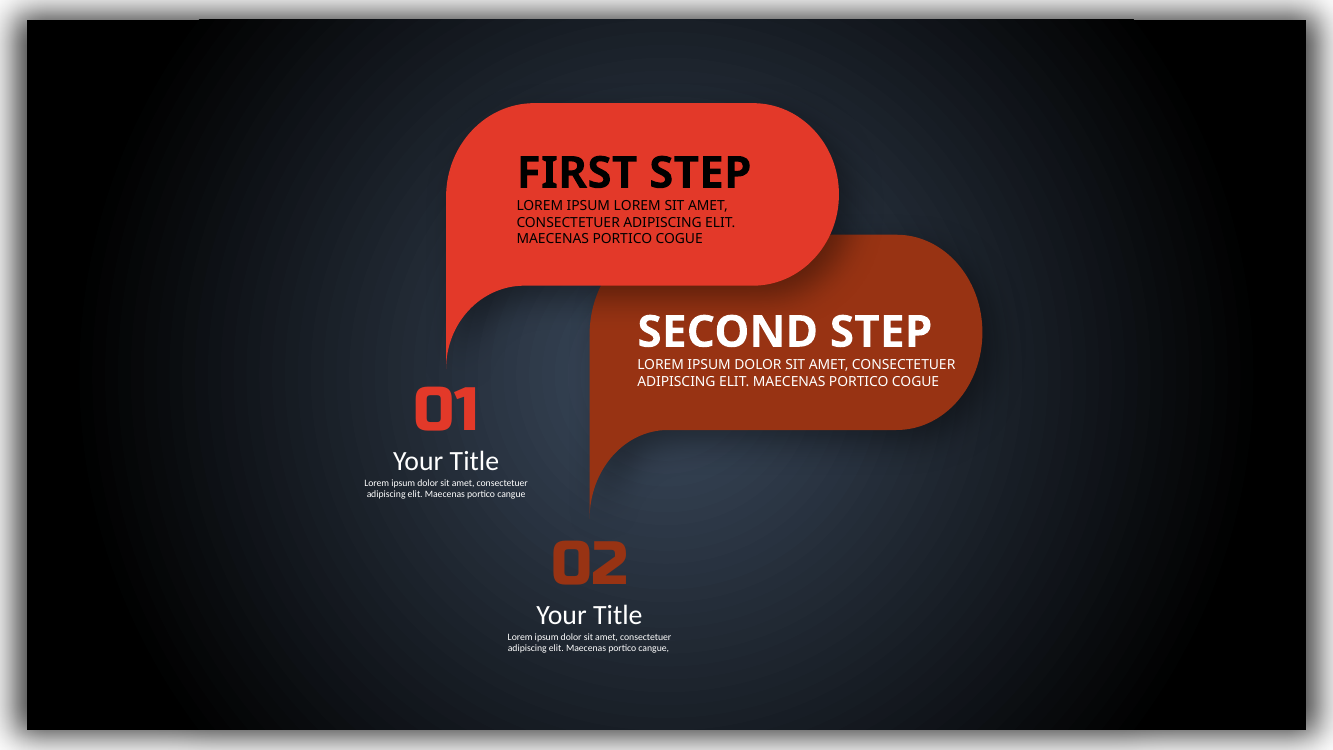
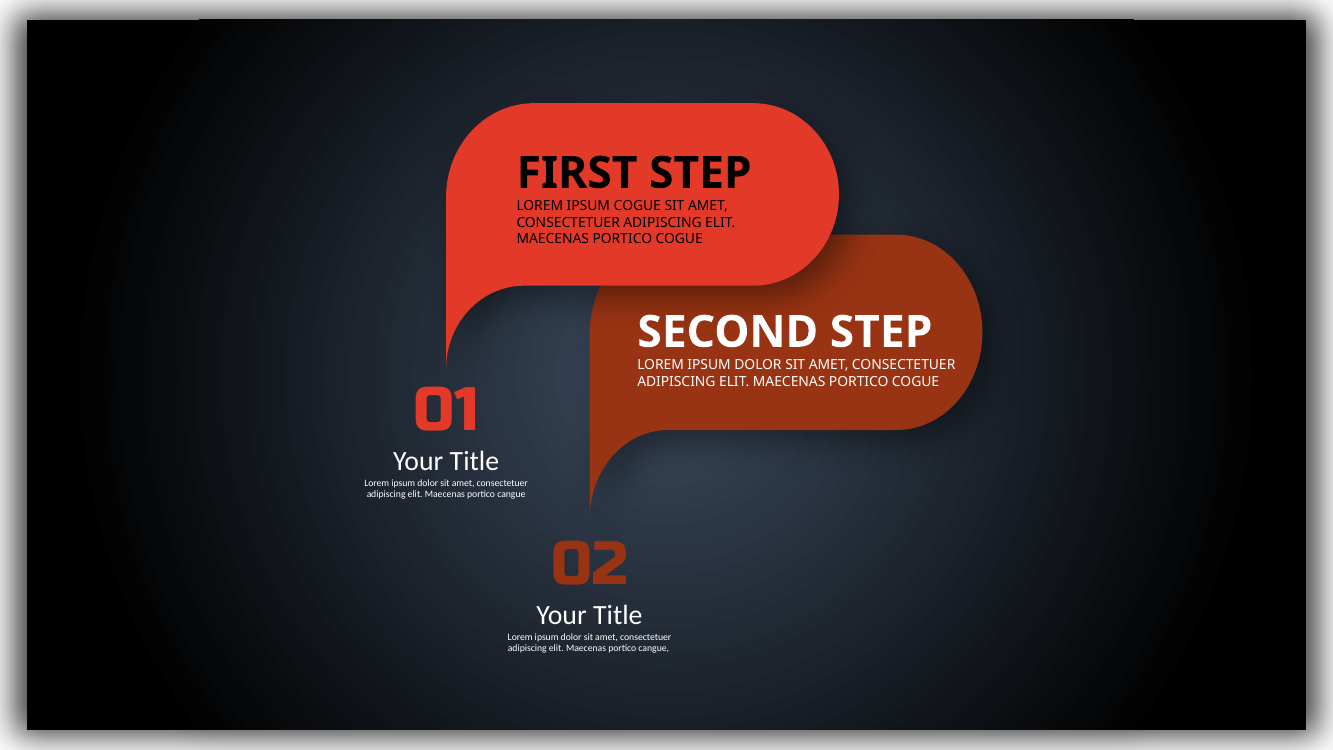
LOREM: LOREM -> COGUE (637, 206)
